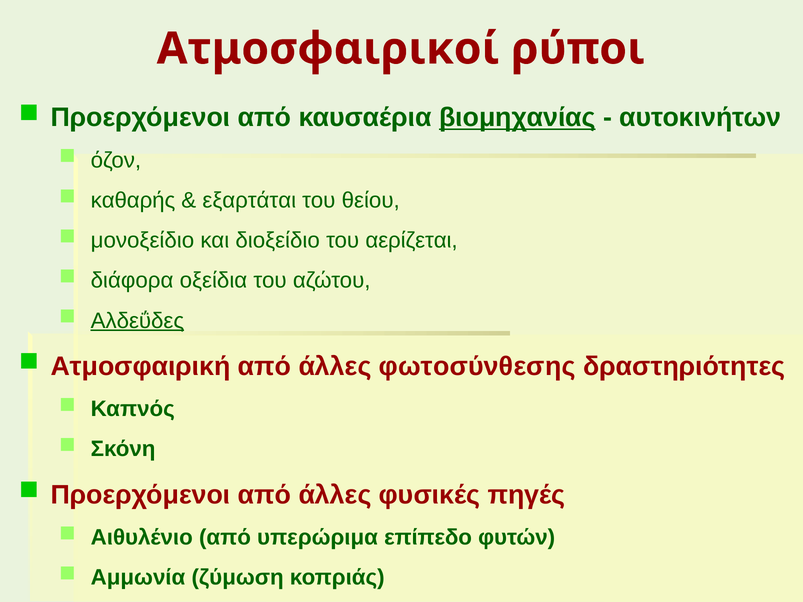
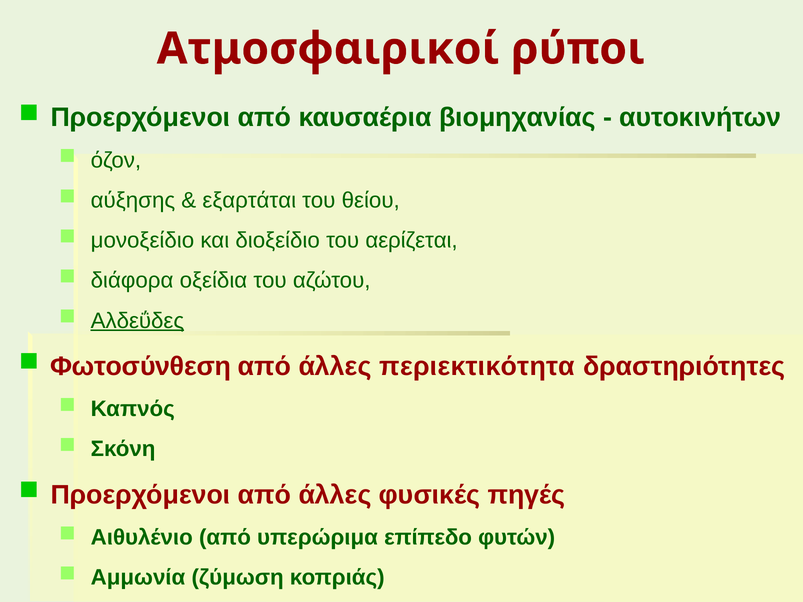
βιομηχανίας underline: present -> none (517, 118)
καθαρής: καθαρής -> αύξησης (133, 200)
Ατμοσφαιρική: Ατμοσφαιρική -> Φωτοσύνθεση (141, 367)
φωτοσύνθεσης: φωτοσύνθεσης -> περιεκτικότητα (477, 367)
